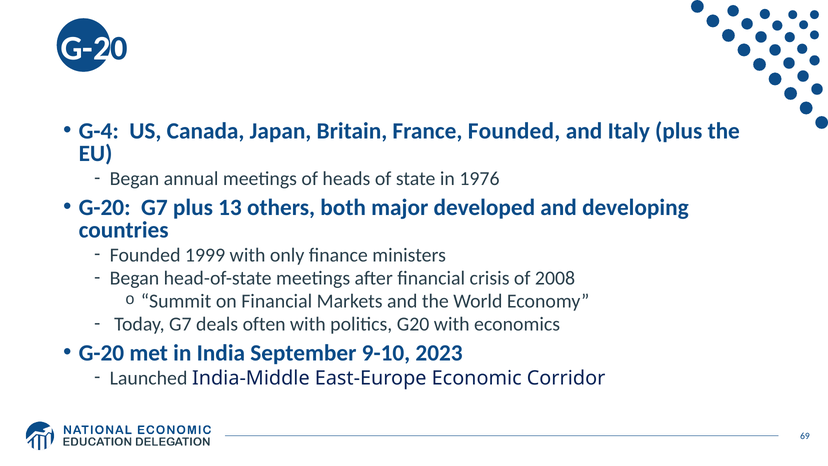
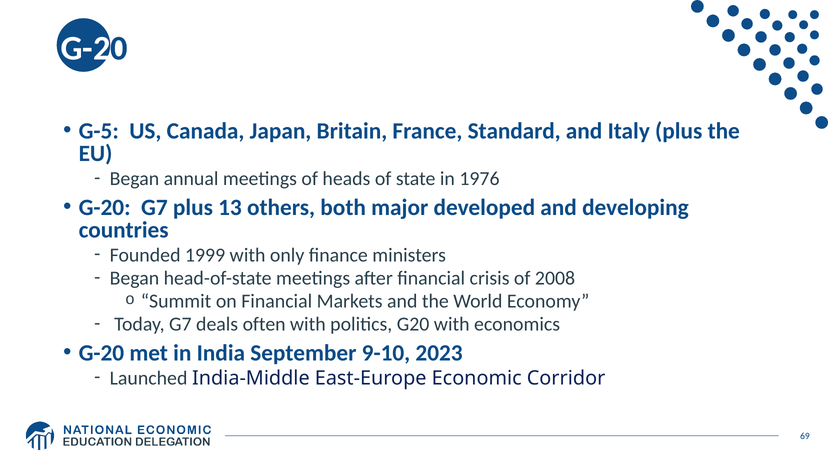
G-4: G-4 -> G-5 (99, 131)
France Founded: Founded -> Standard (514, 131)
